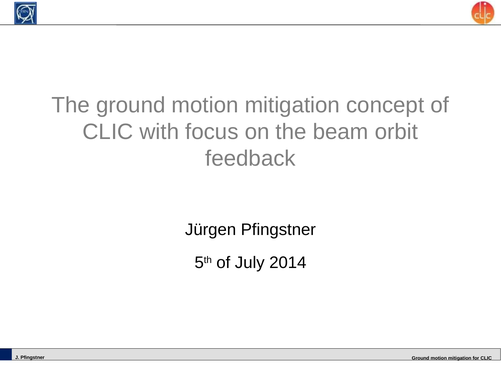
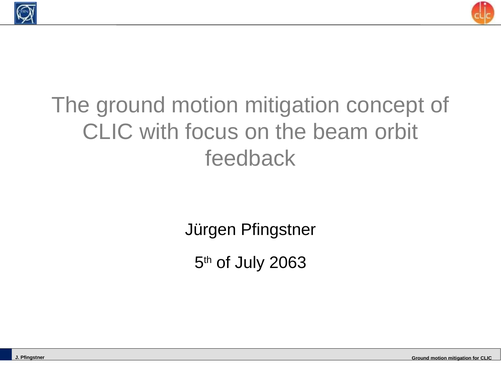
2014: 2014 -> 2063 (288, 263)
